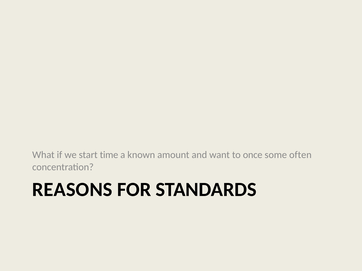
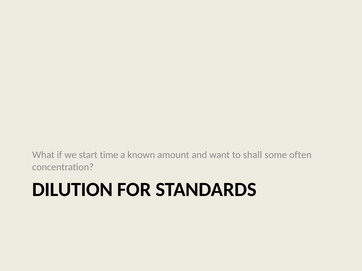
once: once -> shall (253, 155)
REASONS: REASONS -> DILUTION (73, 190)
